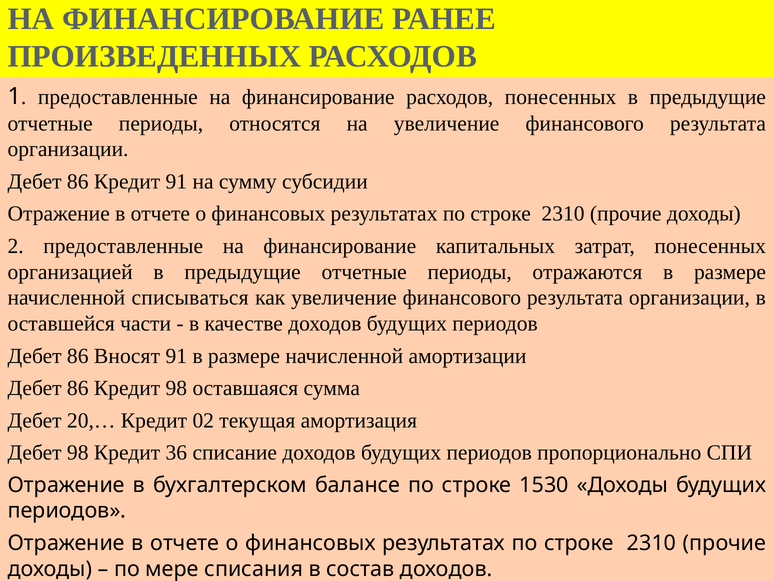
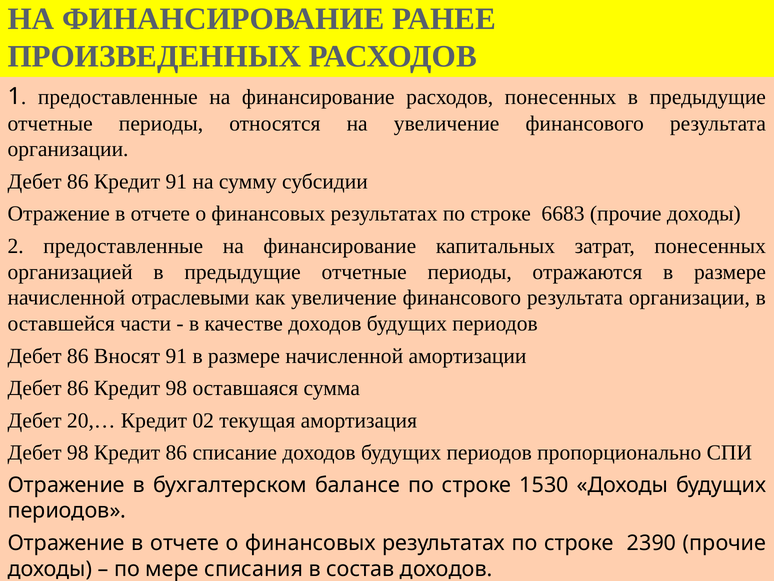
2310: 2310 -> 6683 (563, 214)
списываться: списываться -> отраслевыми (190, 298)
Кредит 36: 36 -> 86 (176, 452)
2310: 2310 -> 2390 (652, 543)
